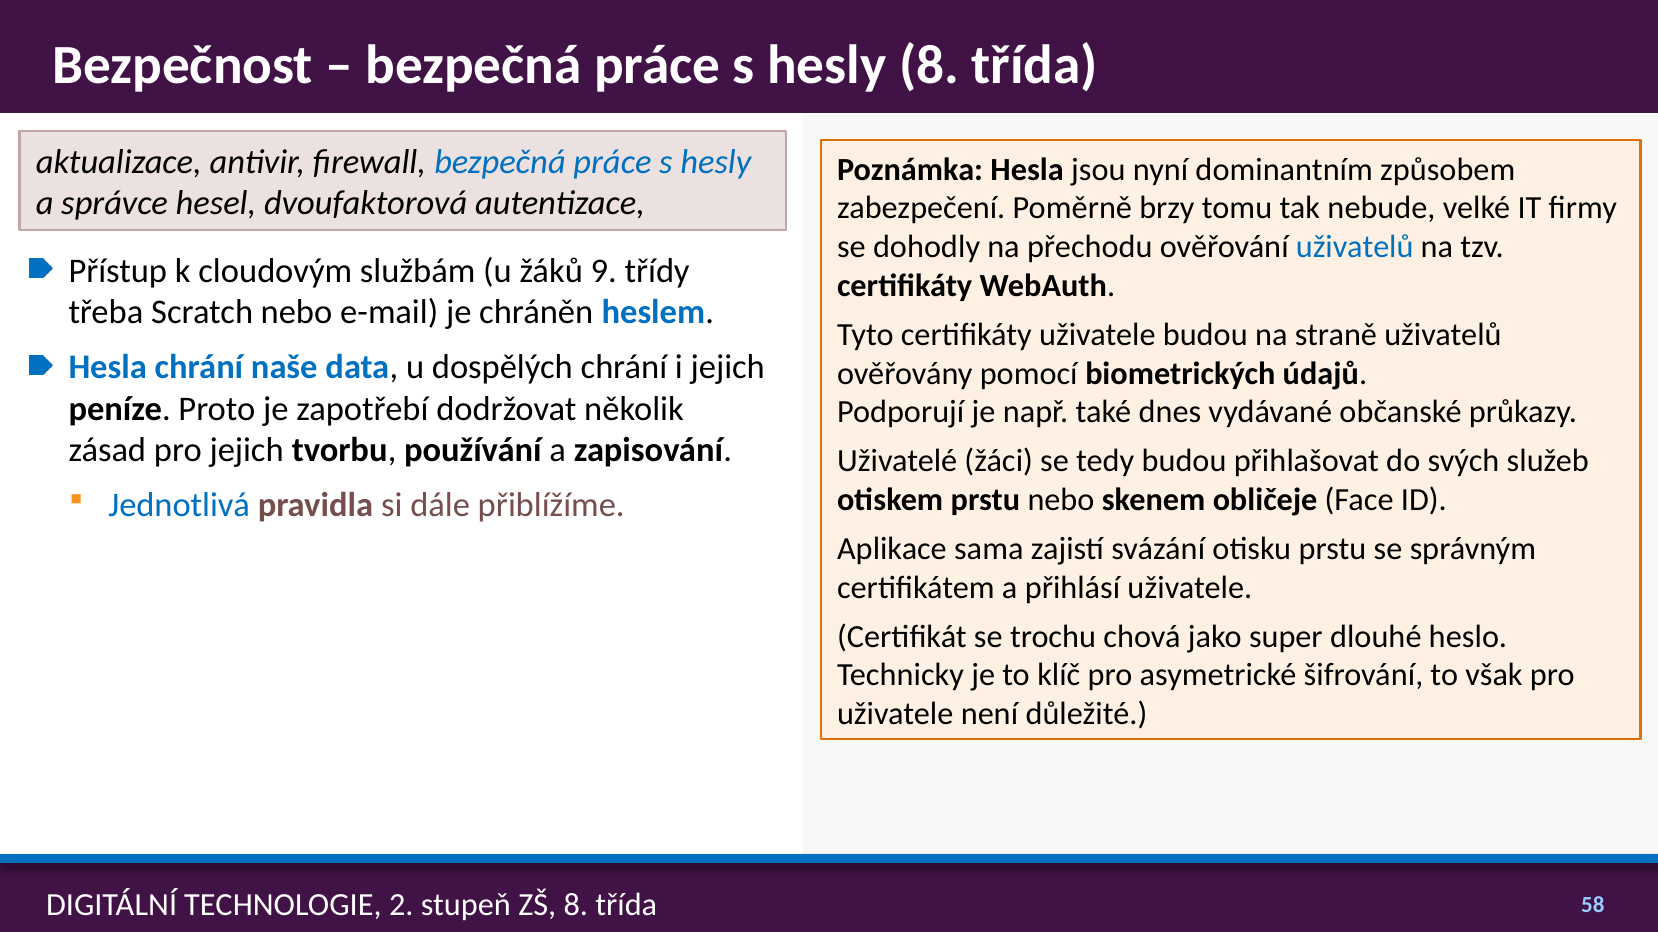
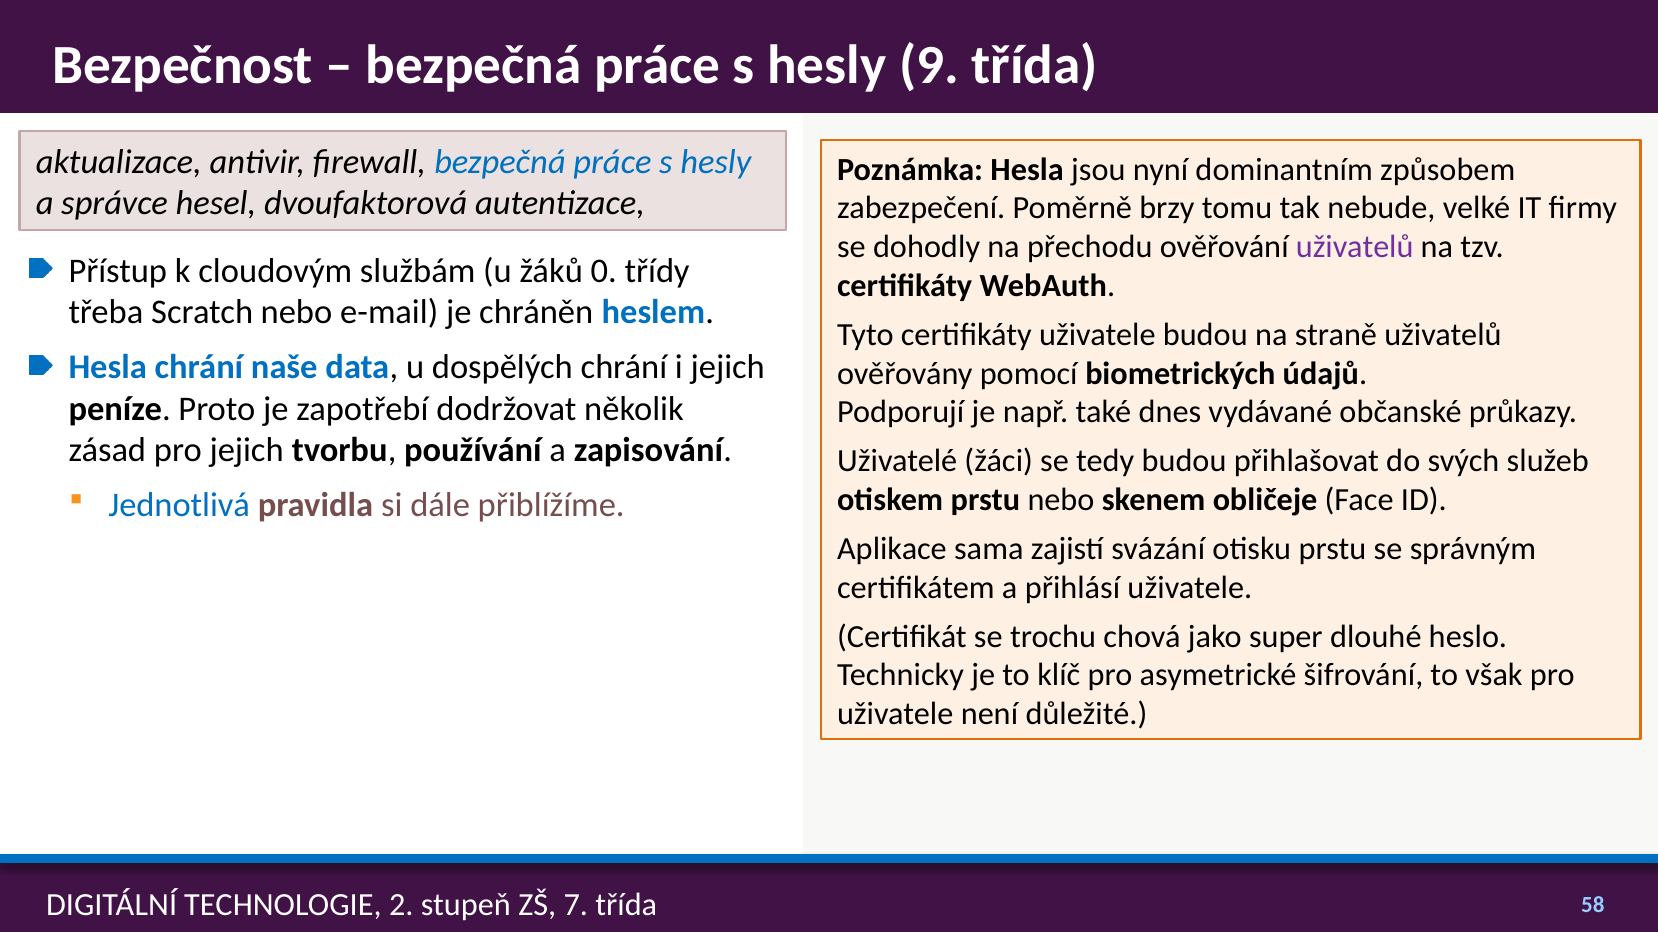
hesly 8: 8 -> 9 (929, 66)
uživatelů colour: blue -> purple (1355, 247)
9: 9 -> 0 (604, 271)
8: 8 -> 7 (576, 905)
